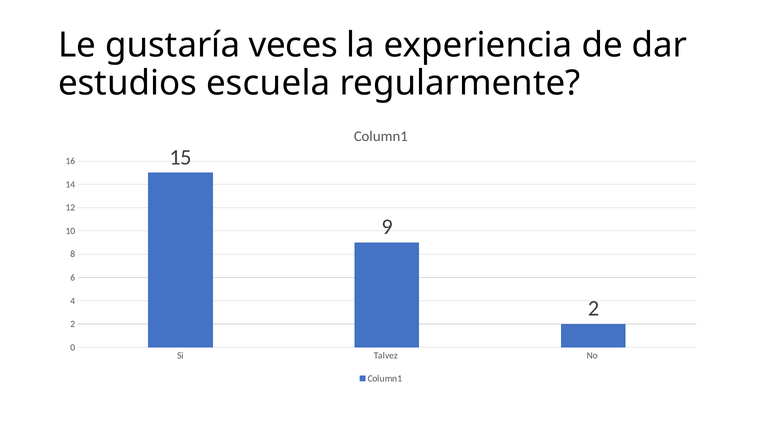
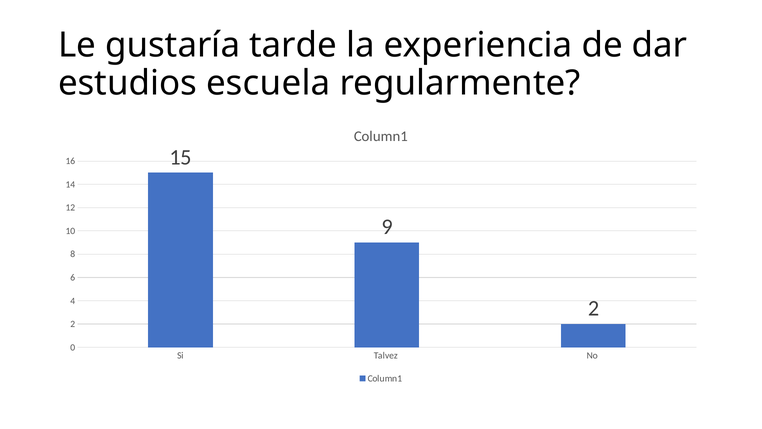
veces: veces -> tarde (293, 45)
